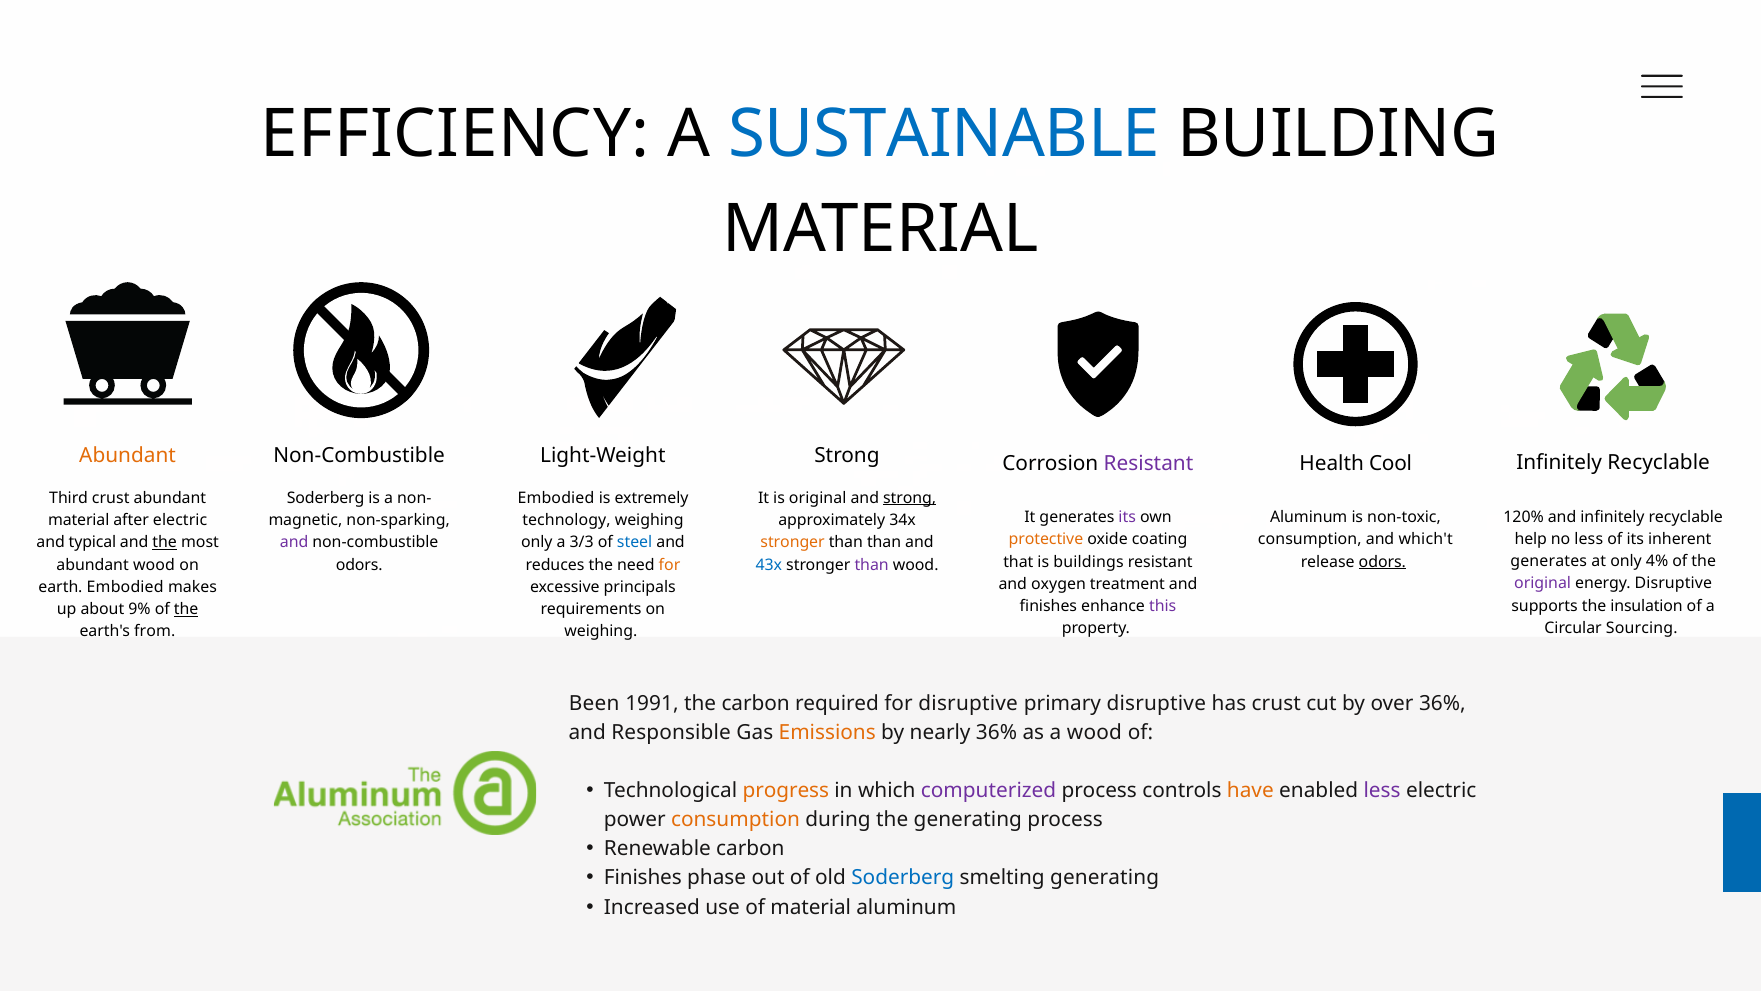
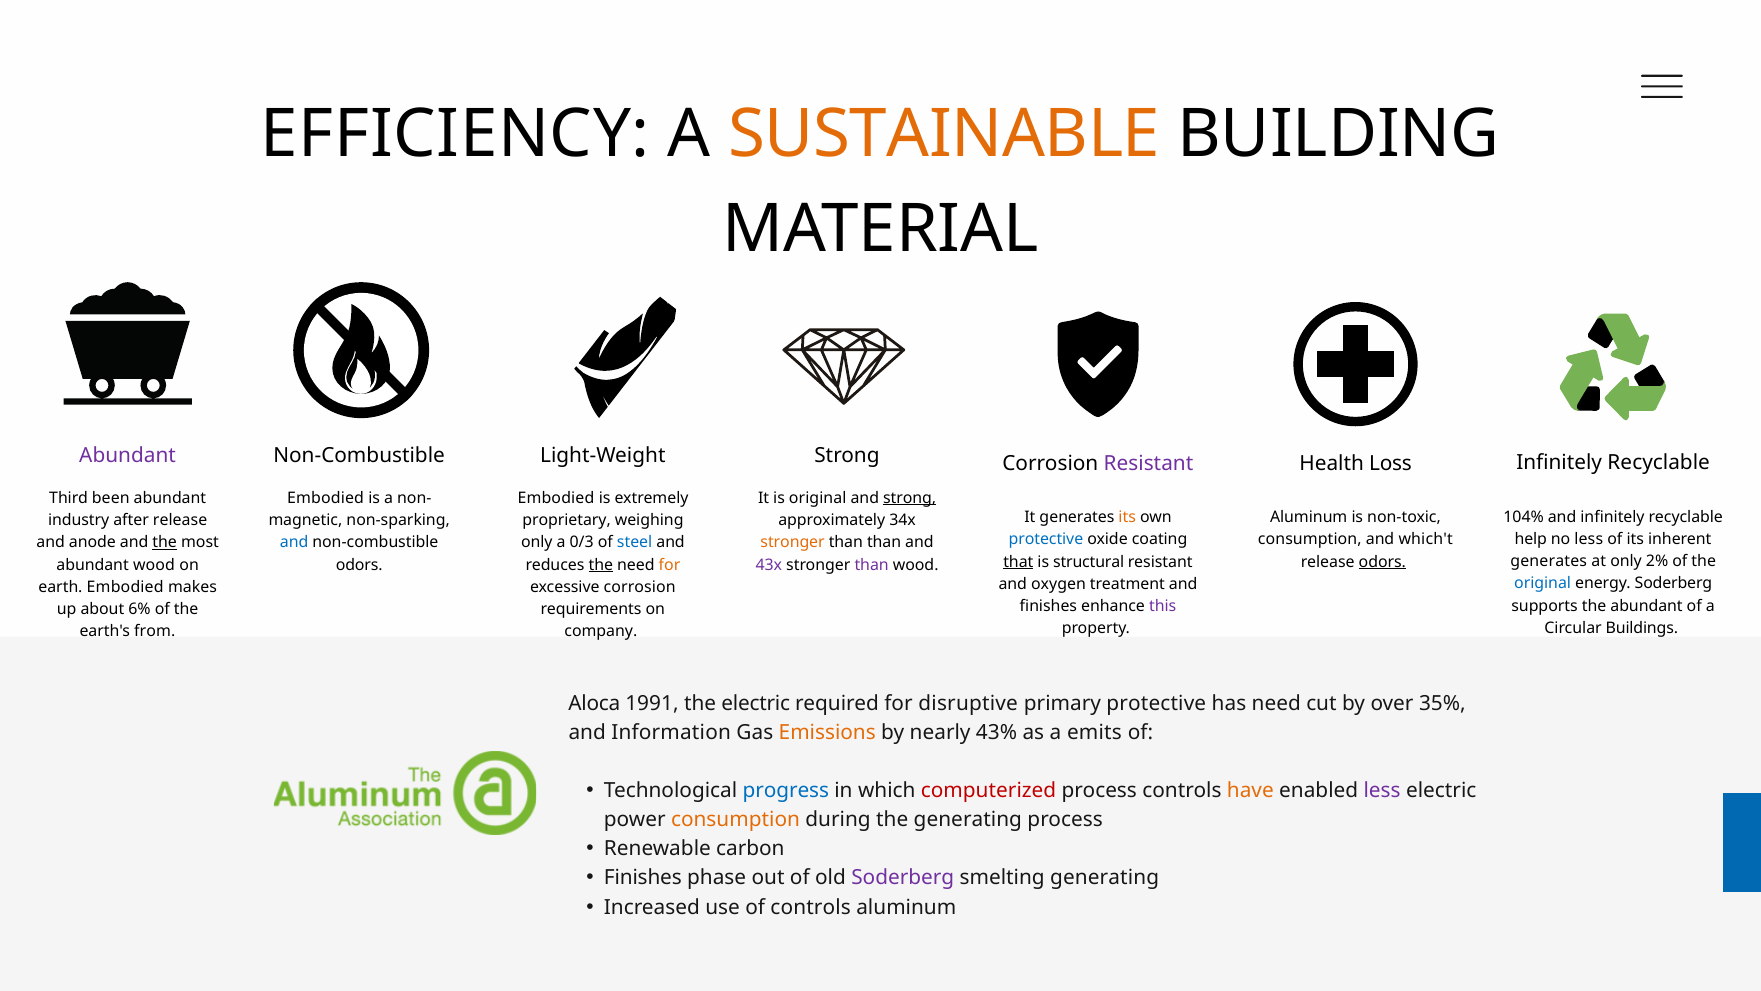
SUSTAINABLE colour: blue -> orange (944, 135)
Abundant colour: orange -> purple (128, 456)
Cool: Cool -> Loss (1391, 463)
Third crust: crust -> been (111, 498)
Soderberg: Soderberg -> Embodied (326, 498)
120%: 120% -> 104% (1524, 517)
its colour: purple -> orange (1127, 517)
material: material -> industry (79, 520)
after electric: electric -> release (180, 520)
technology: technology -> proprietary (567, 520)
protective colour: orange -> blue (1046, 539)
typical: typical -> anode (92, 542)
and colour: purple -> blue (294, 542)
3/3: 3/3 -> 0/3 (582, 542)
4%: 4% -> 2% (1657, 561)
that underline: none -> present (1018, 562)
buildings: buildings -> structural (1089, 562)
the underline: none -> present (601, 565)
43x colour: blue -> purple (769, 565)
original colour: purple -> blue (1543, 583)
energy Disruptive: Disruptive -> Soderberg (1673, 583)
excessive principals: principals -> corrosion (640, 587)
the insulation: insulation -> abundant (1647, 606)
9%: 9% -> 6% (140, 609)
the underline: present -> none (186, 609)
Sourcing: Sourcing -> Buildings (1642, 628)
weighing: weighing -> company (601, 631)
Been: Been -> Aloca (594, 703)
the carbon: carbon -> electric (756, 703)
primary disruptive: disruptive -> protective (1156, 703)
has crust: crust -> need (1276, 703)
over 36%: 36% -> 35% (1442, 703)
Responsible: Responsible -> Information (671, 732)
nearly 36%: 36% -> 43% (997, 732)
a wood: wood -> emits (1094, 732)
progress colour: orange -> blue (786, 790)
computerized colour: purple -> red (989, 790)
Soderberg colour: blue -> purple (903, 878)
of material: material -> controls (811, 907)
